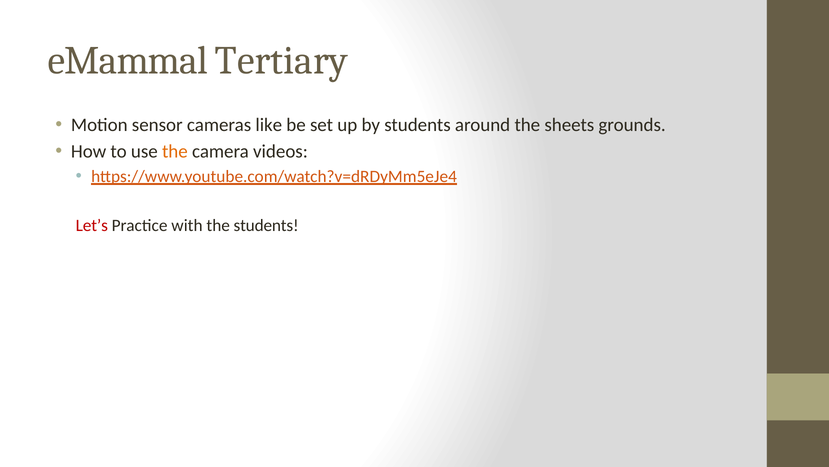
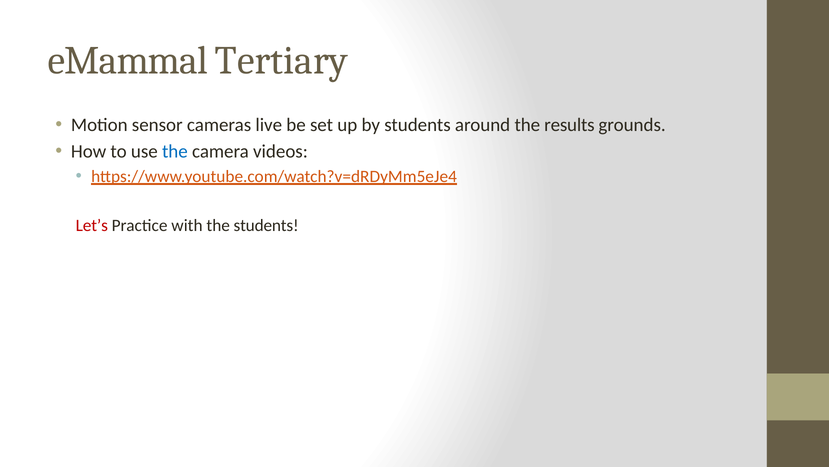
like: like -> live (269, 125)
sheets: sheets -> results (569, 125)
the colour: orange -> blue (175, 151)
